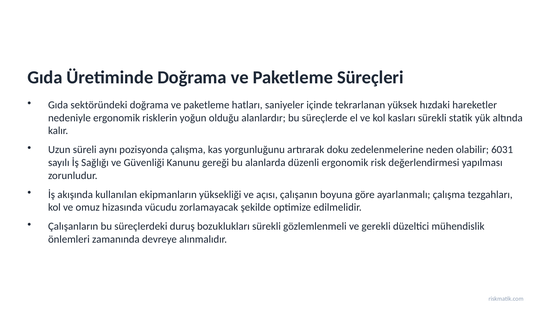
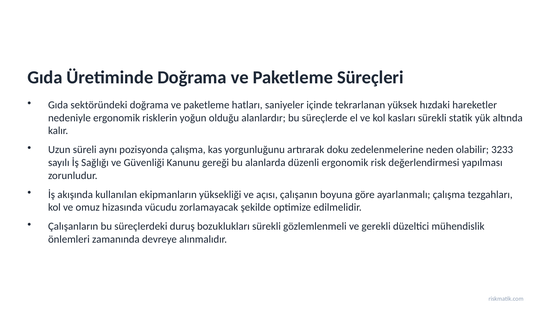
6031: 6031 -> 3233 (502, 150)
